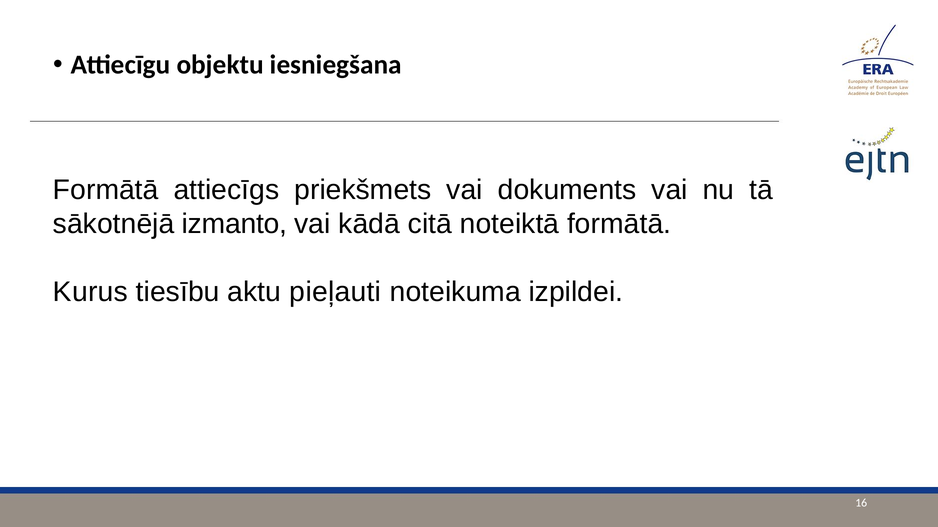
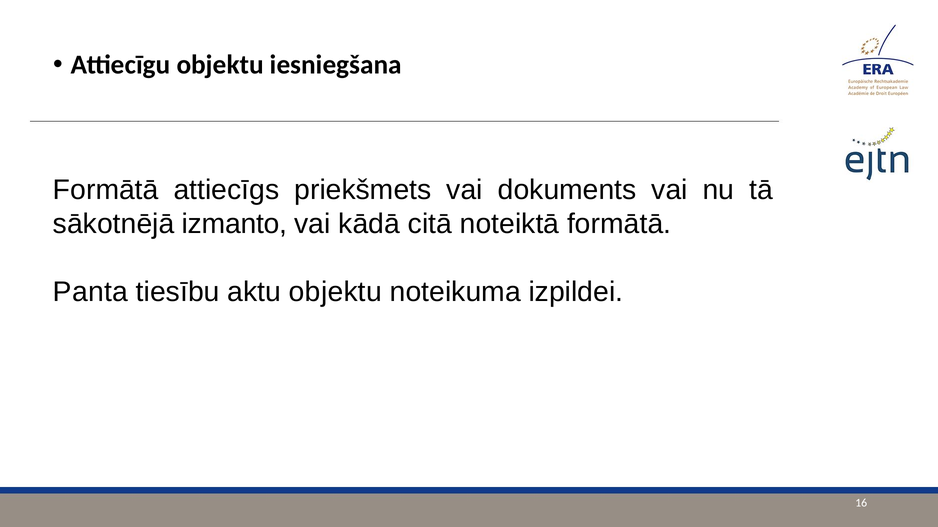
Kurus: Kurus -> Panta (90, 292)
aktu pieļauti: pieļauti -> objektu (335, 292)
